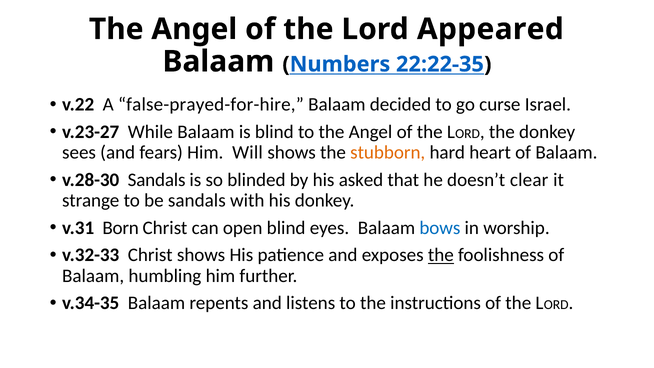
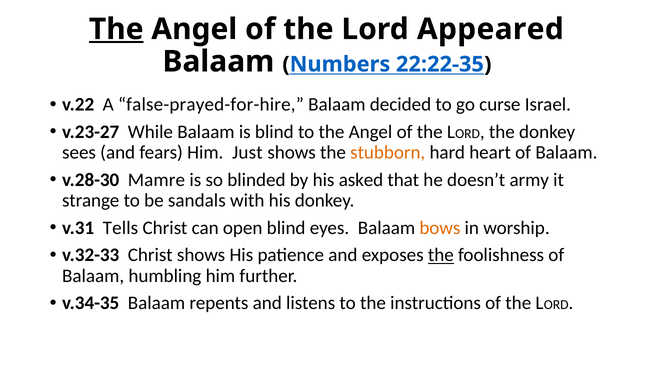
The underline: none -> present (116, 29)
Will: Will -> Just (247, 152)
v.28-30 Sandals: Sandals -> Mamre (156, 180)
clear: clear -> army (529, 180)
Born: Born -> Tells (120, 228)
bows colour: blue -> orange (440, 228)
